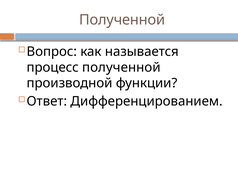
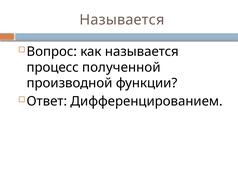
Полученной: Полученной -> Называется (122, 20)
